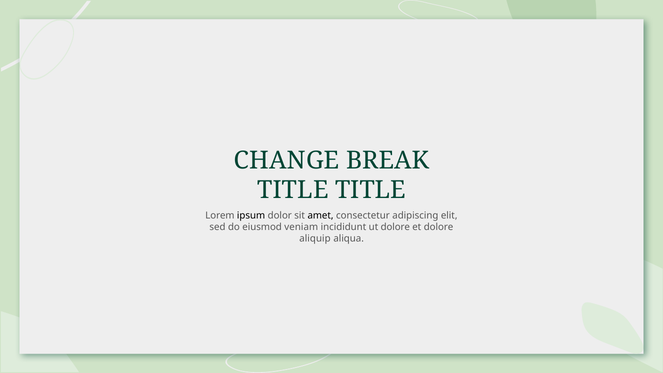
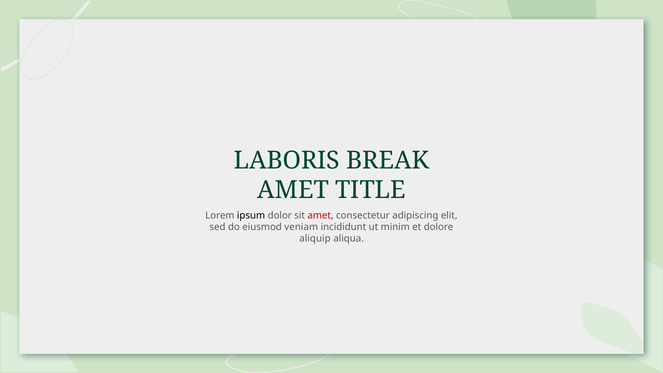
CHANGE: CHANGE -> LABORIS (287, 160)
TITLE: TITLE -> AMET (293, 190)
amet colour: black -> red (321, 216)
ut dolore: dolore -> minim (395, 227)
